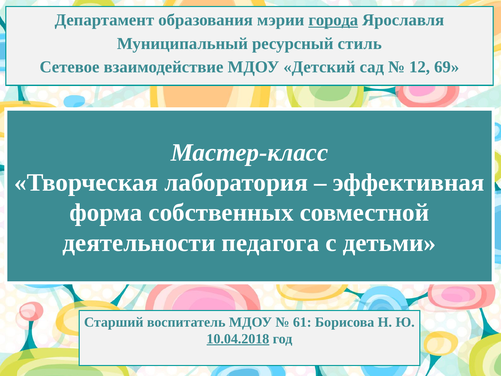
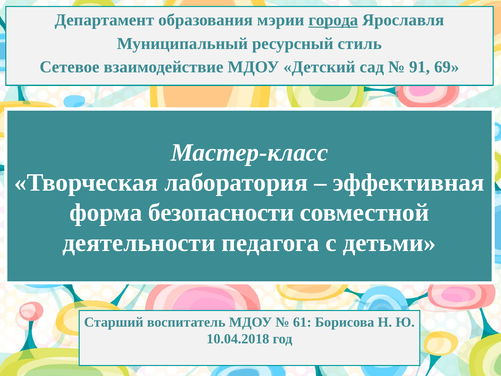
12: 12 -> 91 (420, 67)
собственных: собственных -> безопасности (221, 213)
10.04.2018 underline: present -> none (238, 339)
